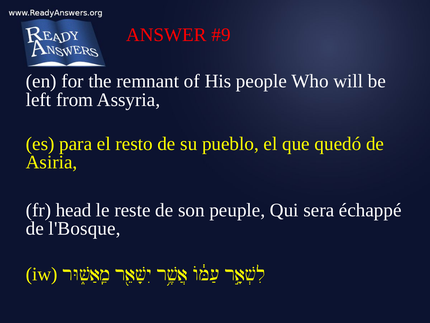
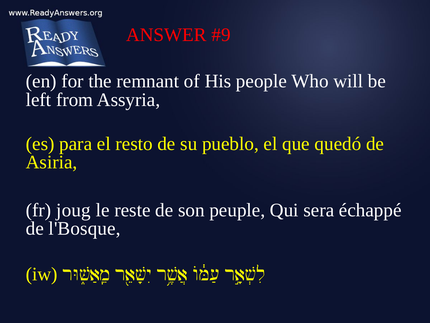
head: head -> joug (74, 210)
